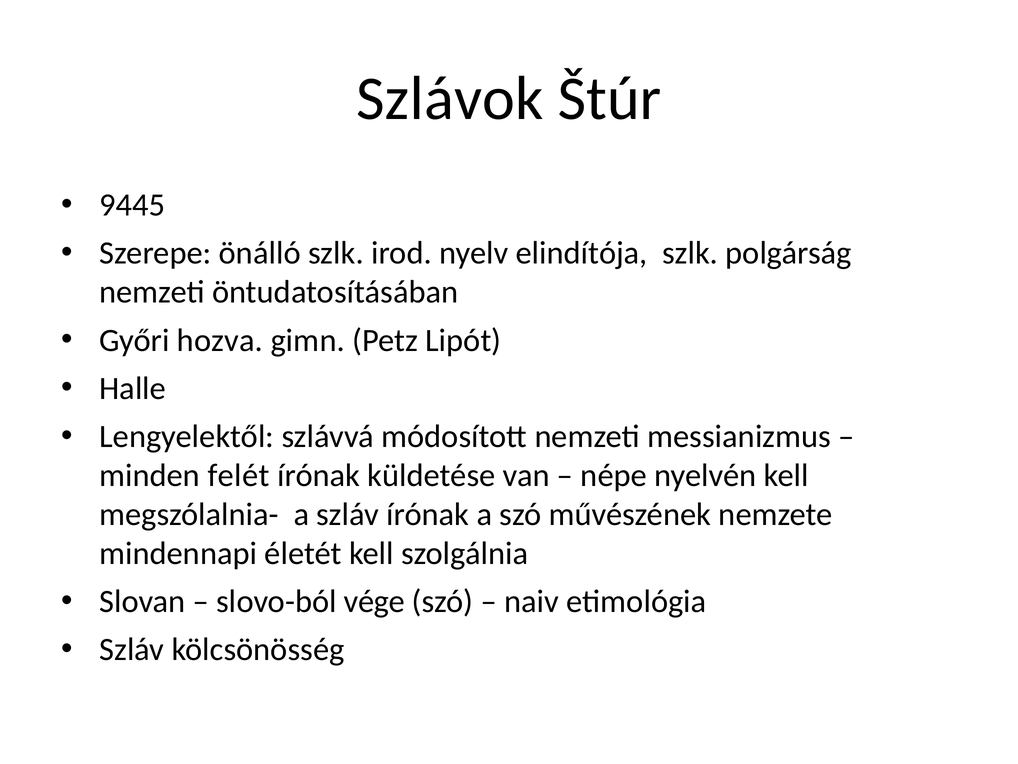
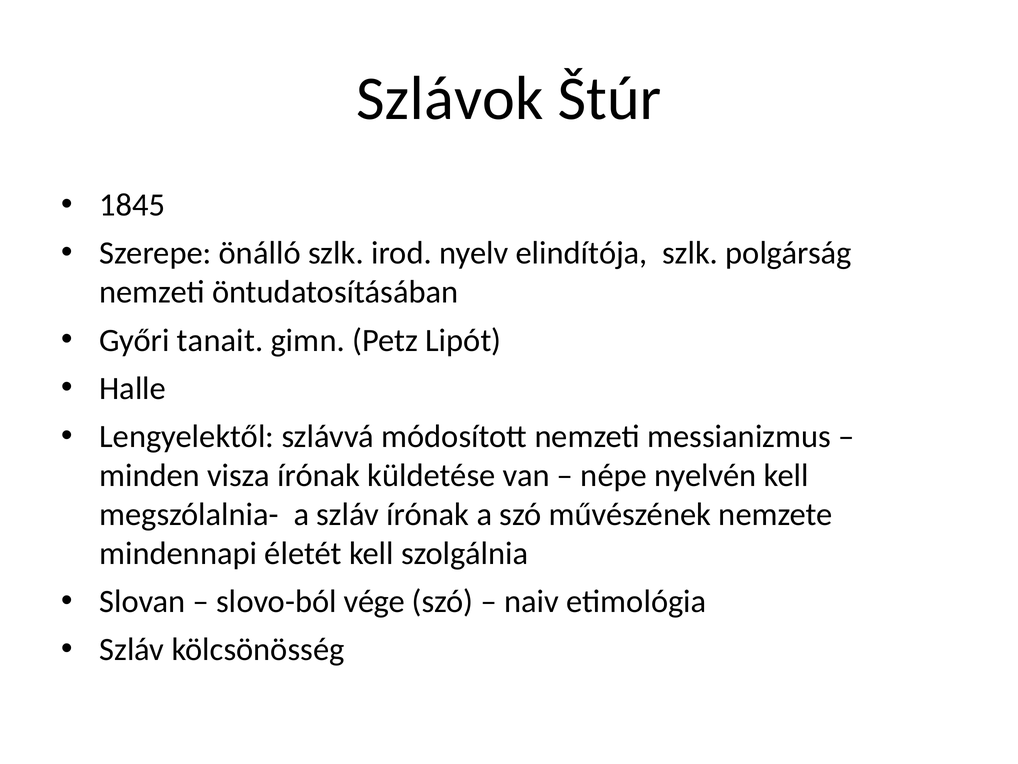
9445: 9445 -> 1845 (132, 205)
hozva: hozva -> tanait (220, 340)
felét: felét -> visza (239, 475)
